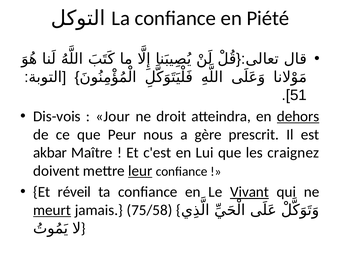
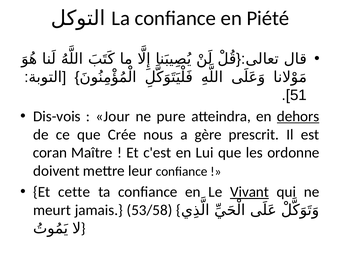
droit: droit -> pure (171, 116)
Peur: Peur -> Crée (122, 135)
akbar: akbar -> coran (50, 153)
craignez: craignez -> ordonne (293, 153)
leur underline: present -> none (140, 171)
réveil: réveil -> cette (74, 192)
meurt underline: present -> none (52, 210)
75/58: 75/58 -> 53/58 (150, 210)
